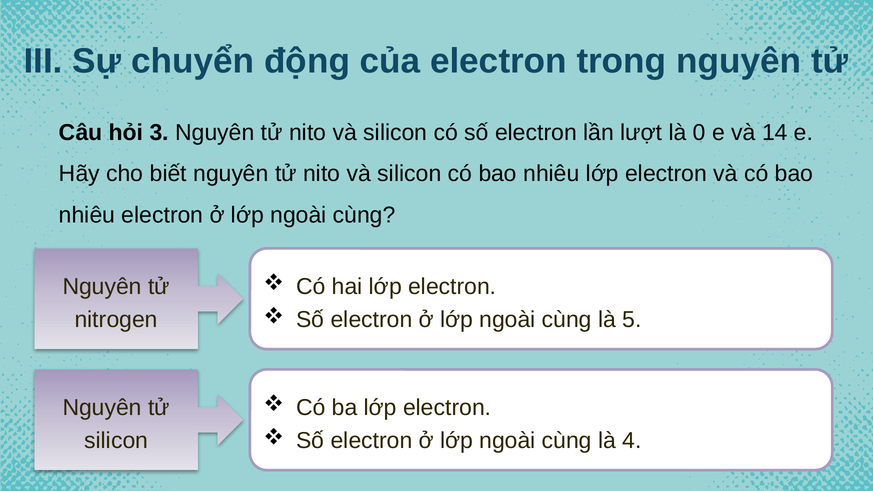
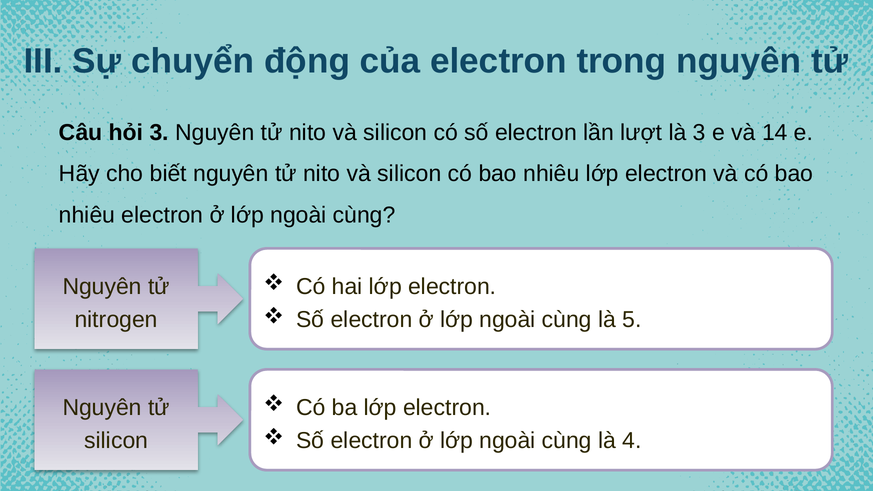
là 0: 0 -> 3 (699, 132)
